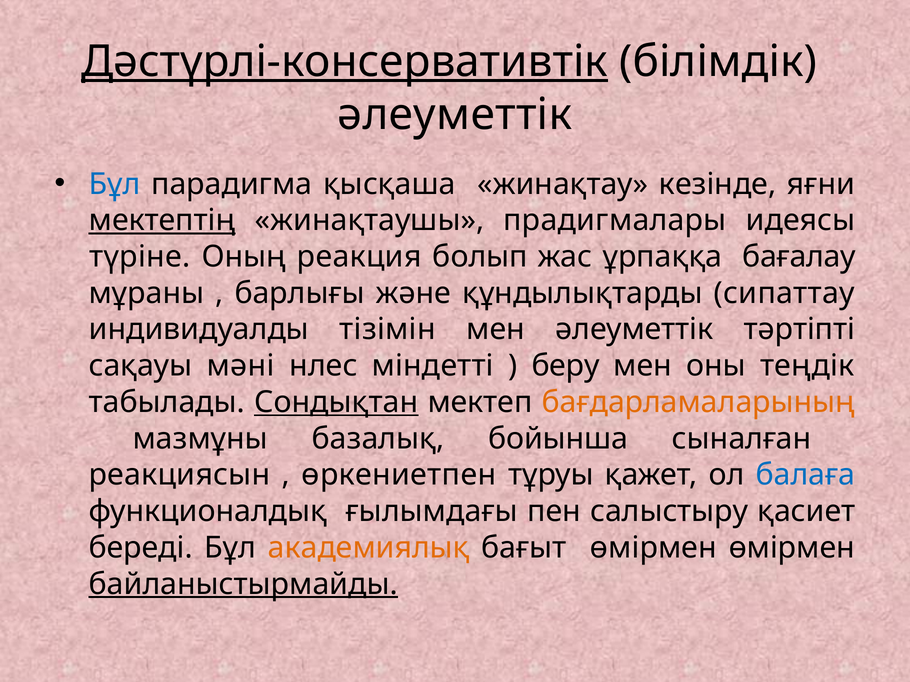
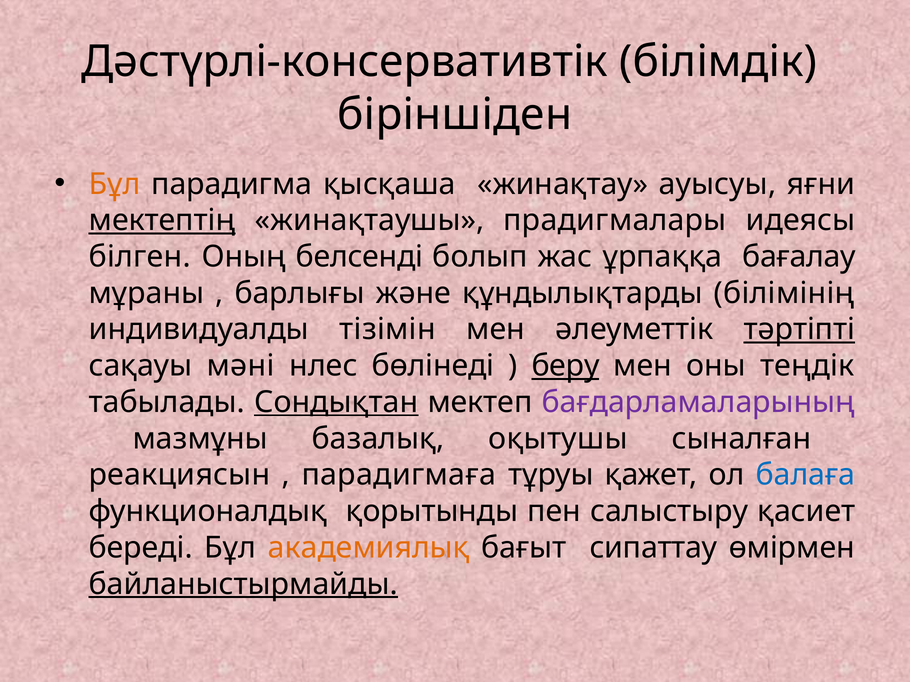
Дәстүрлі-консервативтік underline: present -> none (345, 61)
әлеуметтік: әлеуметтік -> біріншіден (455, 115)
Бұл colour: blue -> orange (115, 184)
кезінде: кезінде -> ауысуы (718, 184)
түріне: түріне -> білген (140, 257)
реакция: реакция -> белсенді (360, 257)
сипаттау: сипаттау -> білімінің (784, 293)
тәртіпті underline: none -> present (799, 330)
міндетті: міндетті -> бөлінеді (433, 366)
беру underline: none -> present (565, 366)
бағдарламаларының colour: orange -> purple (698, 403)
бойынша: бойынша -> оқытушы (558, 439)
өркениетпен: өркениетпен -> парадигмаға (399, 475)
ғылымдағы: ғылымдағы -> қорытынды (432, 512)
бағыт өмірмен: өмірмен -> сипаттау (654, 548)
